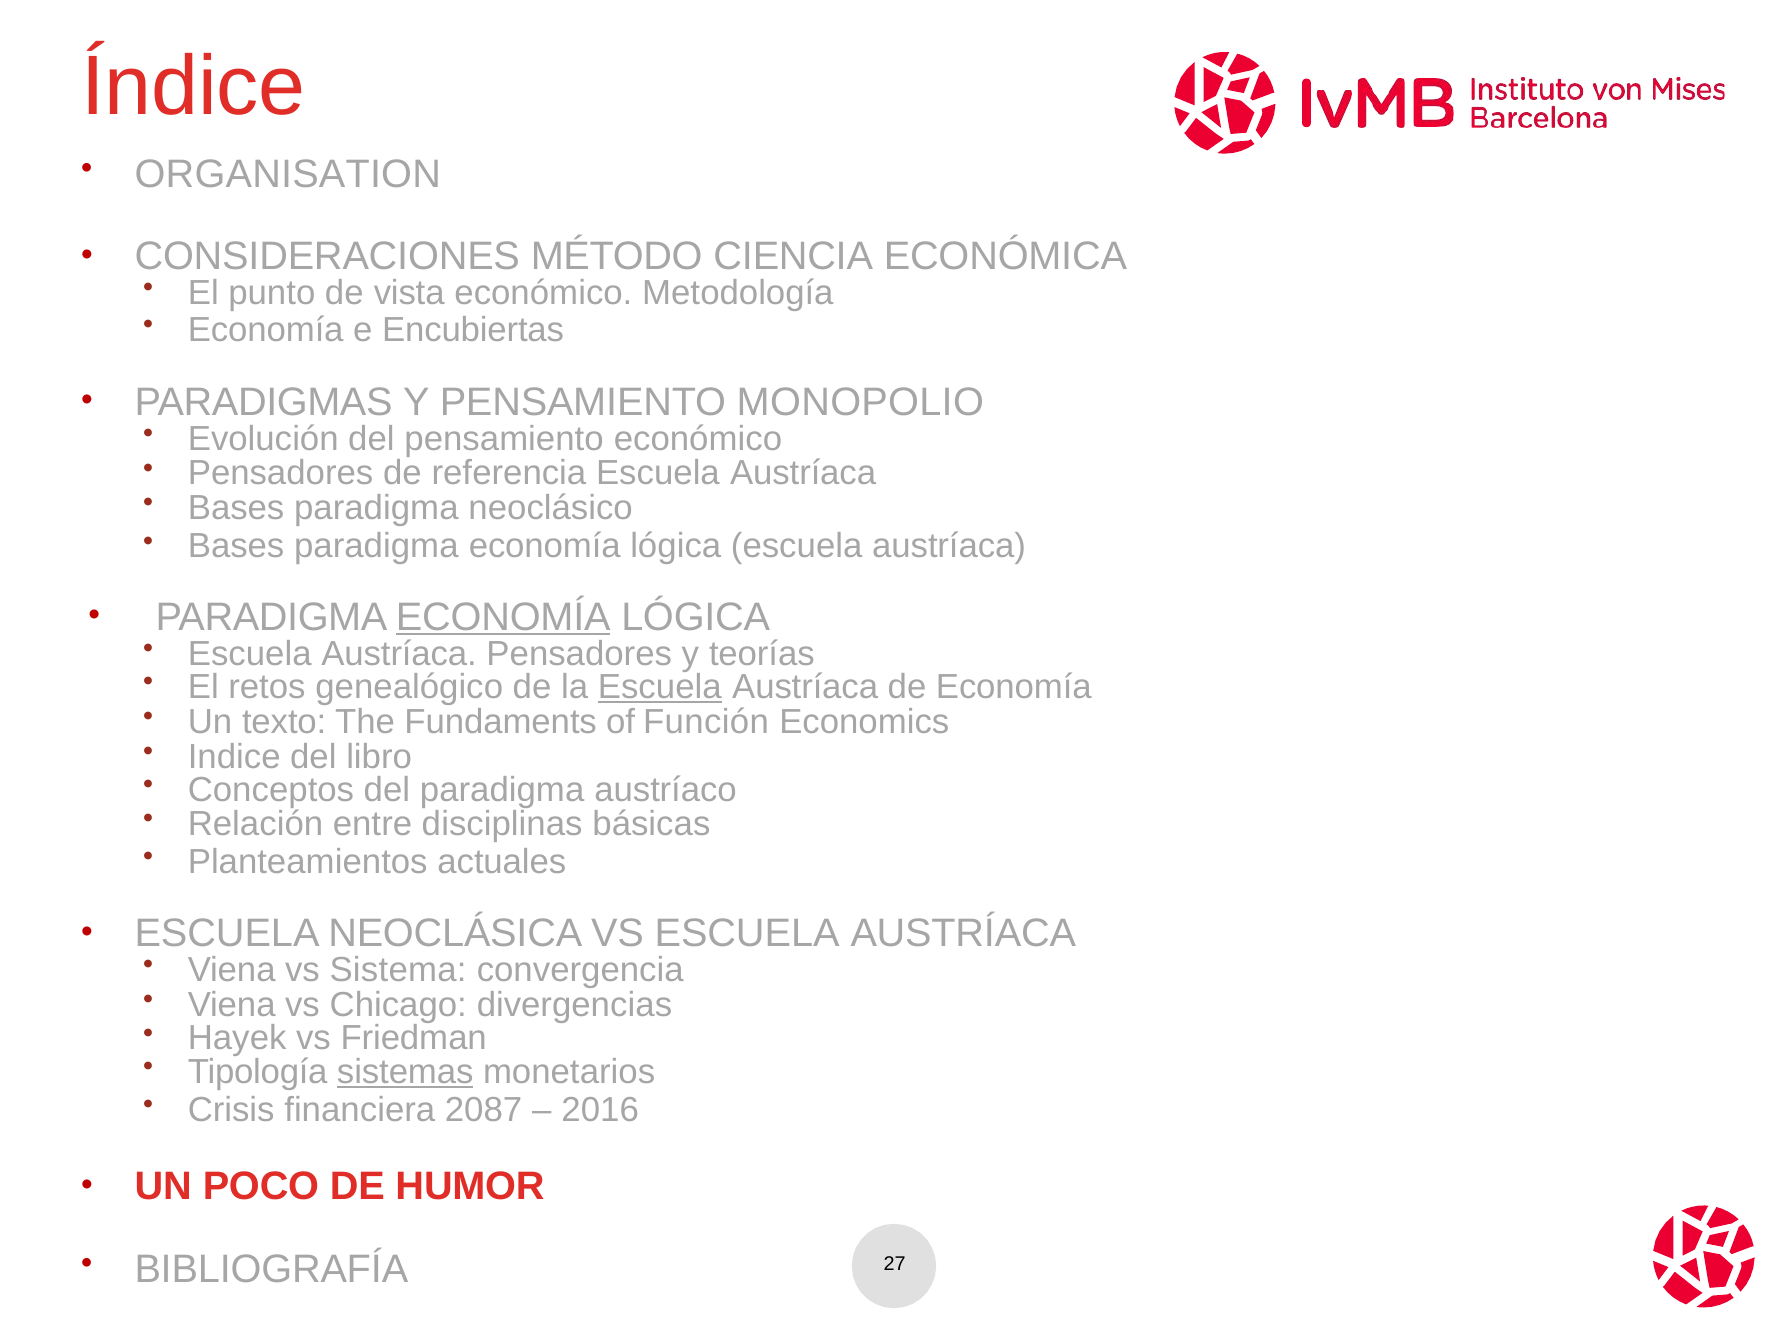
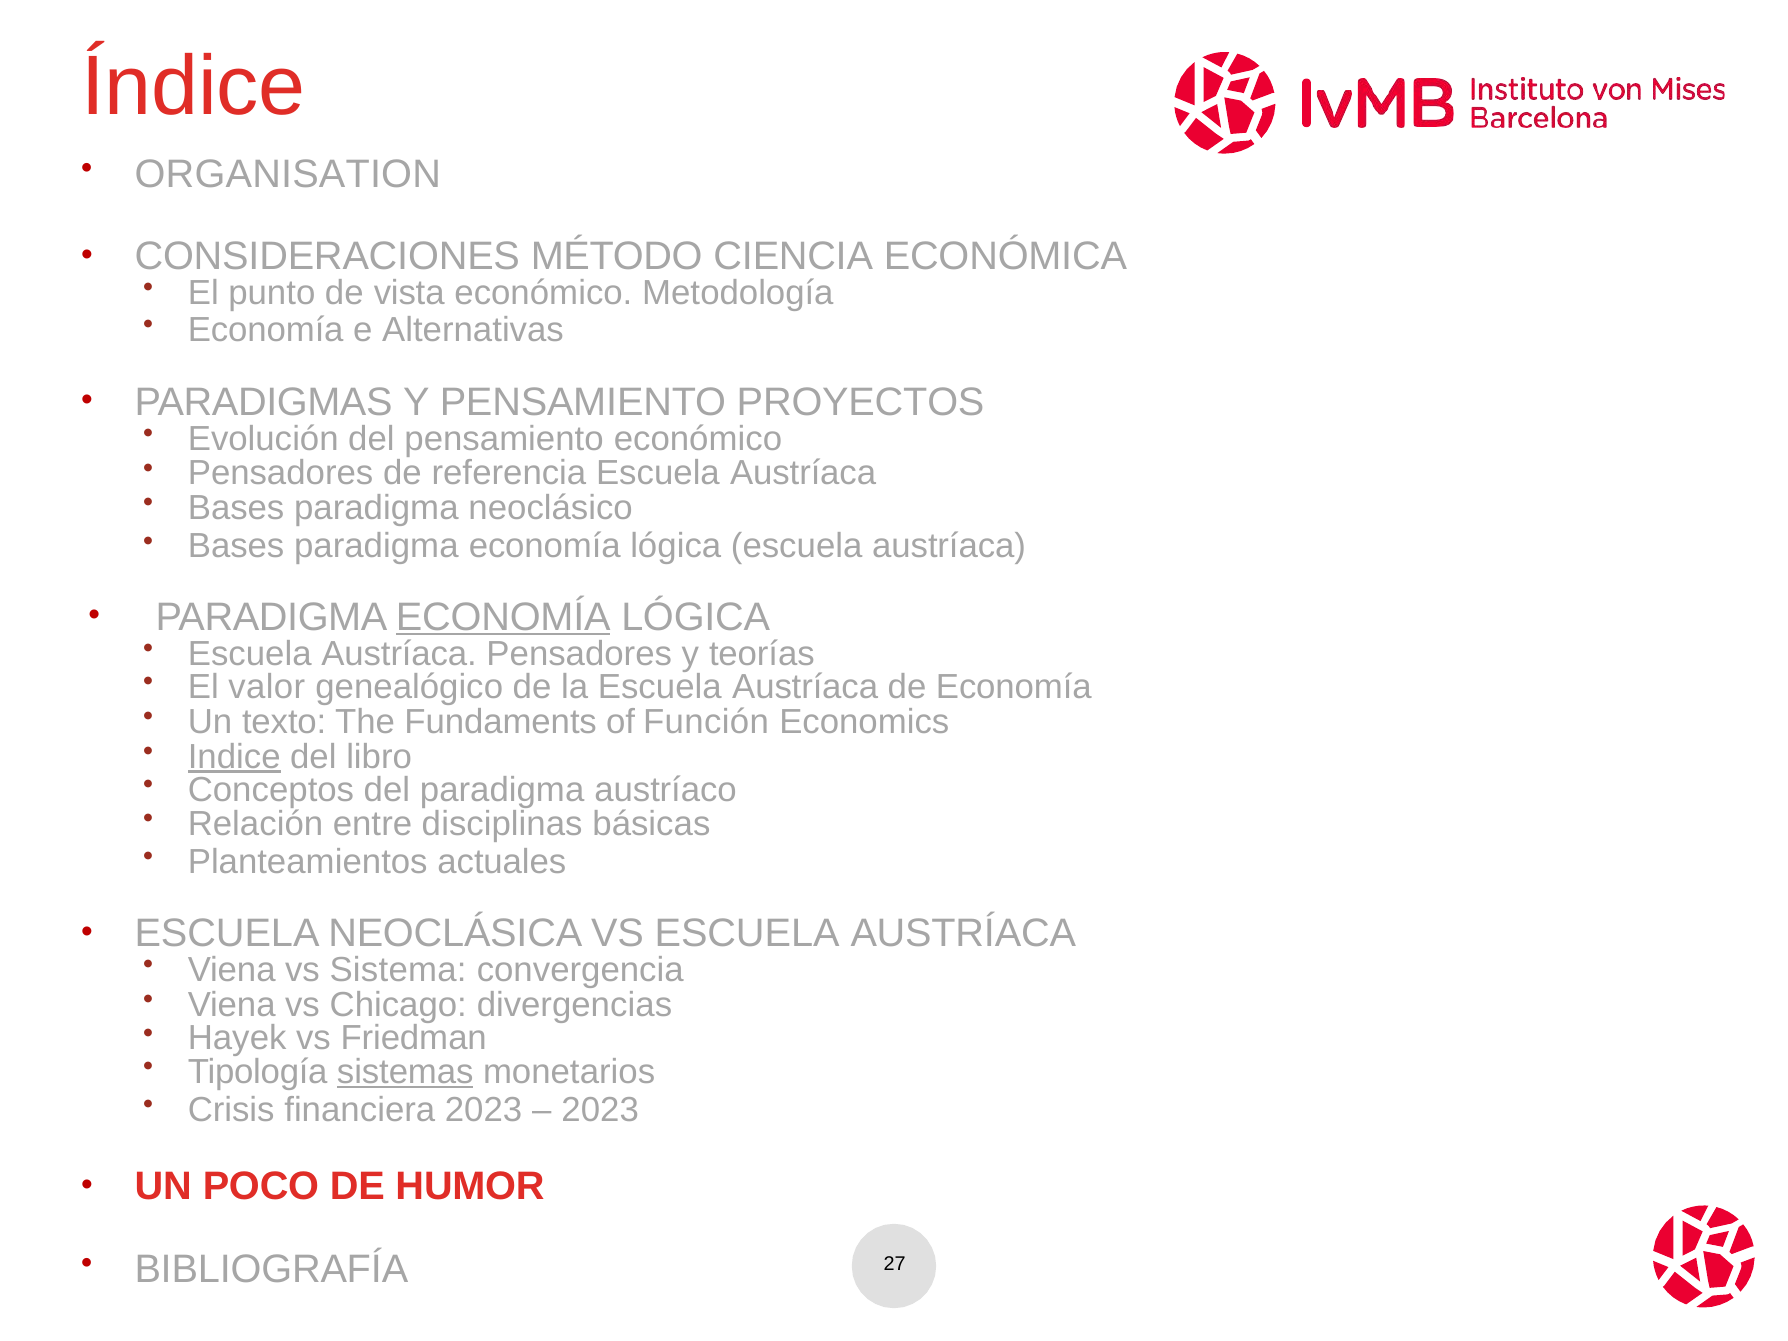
Encubiertas: Encubiertas -> Alternativas (473, 330)
MONOPOLIO: MONOPOLIO -> PROYECTOS (861, 402)
retos: retos -> valor (267, 687)
Escuela underline: present -> none (660, 687)
Indice underline: none -> present (234, 757)
financiera 2087: 2087 -> 2023 (484, 1110)
2016: 2016 -> 2023 (600, 1110)
